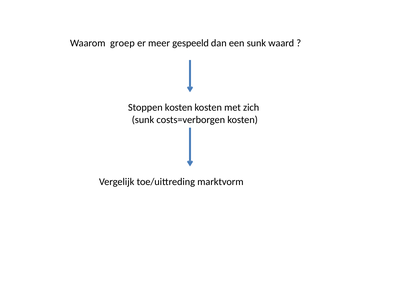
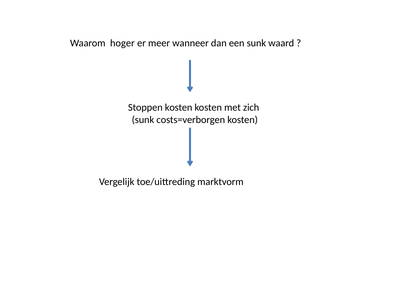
groep: groep -> hoger (122, 43)
gespeeld: gespeeld -> wanneer (191, 43)
